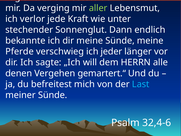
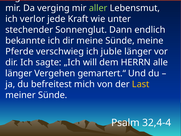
jeder: jeder -> juble (111, 51)
denen: denen -> länger (19, 73)
Last colour: light blue -> yellow (141, 84)
32,4-6: 32,4-6 -> 32,4-4 (157, 123)
